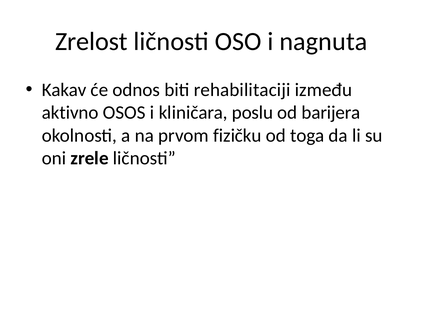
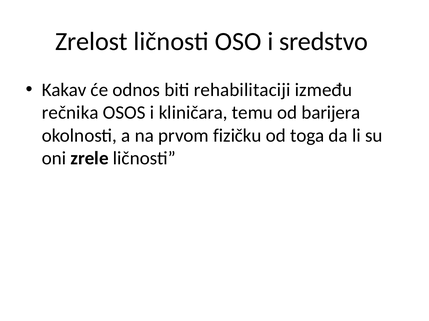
nagnuta: nagnuta -> sredstvo (324, 42)
aktivno: aktivno -> rečnika (70, 113)
poslu: poslu -> temu (252, 113)
